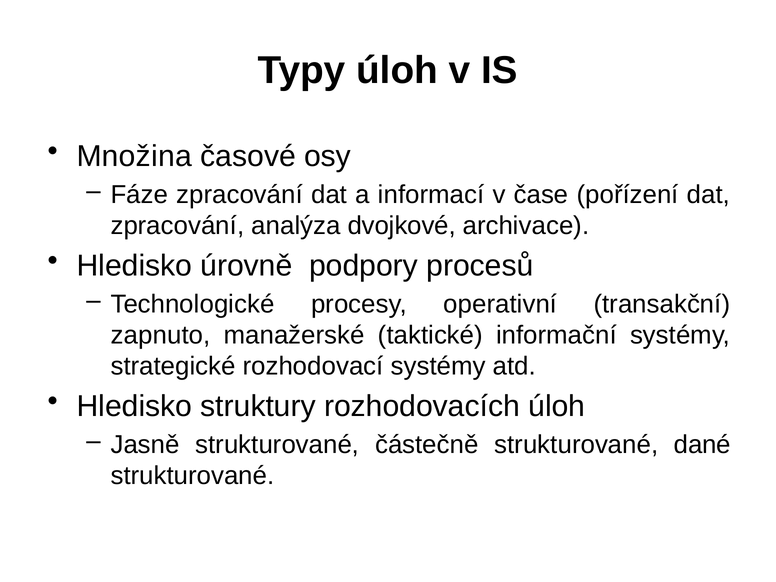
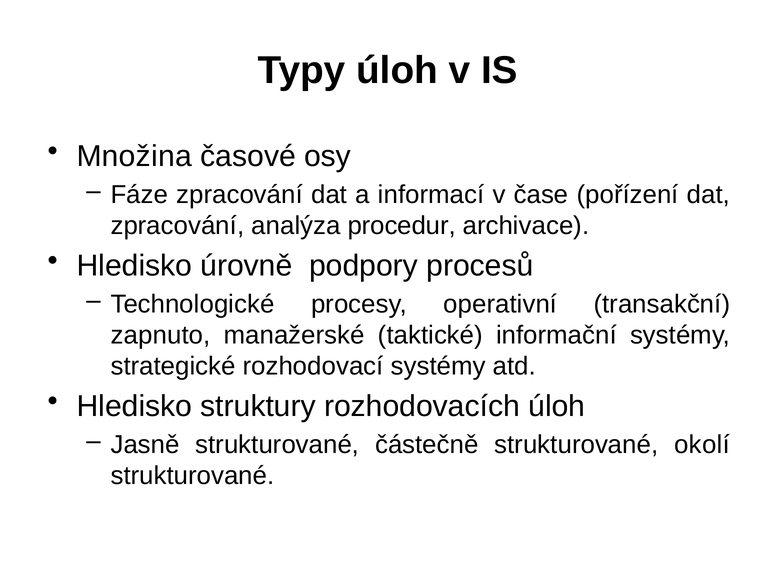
dvojkové: dvojkové -> procedur (402, 226)
dané: dané -> okolí (702, 445)
